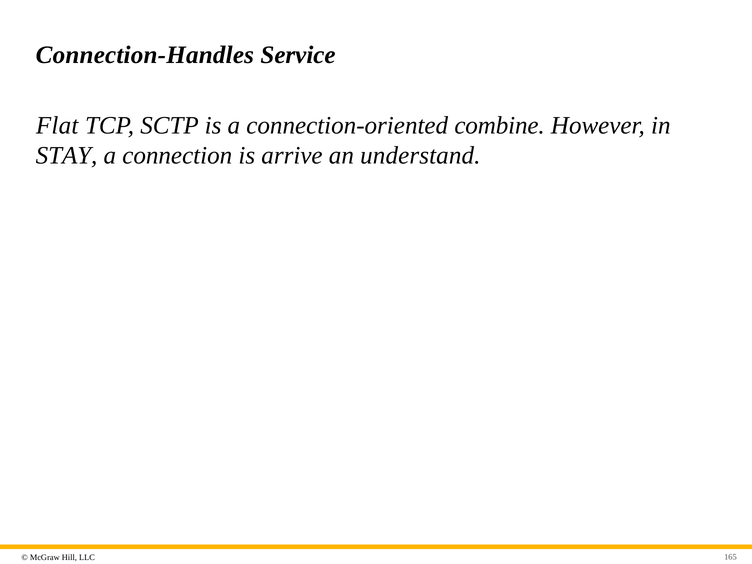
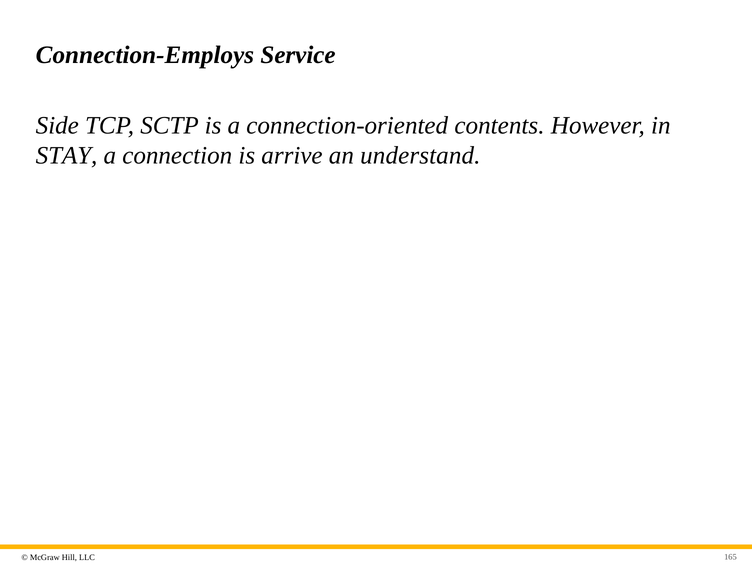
Connection-Handles: Connection-Handles -> Connection-Employs (145, 55)
Flat: Flat -> Side (57, 126)
combine: combine -> contents (499, 126)
